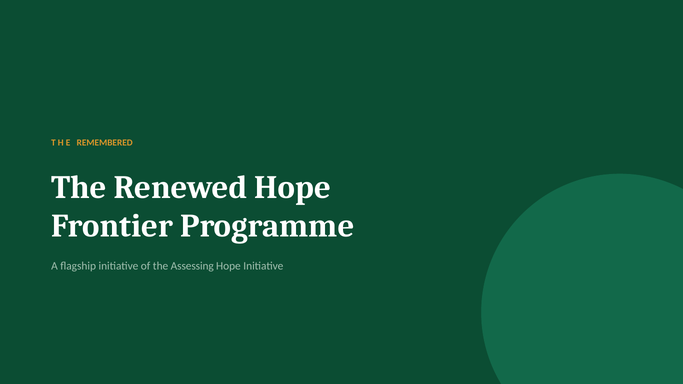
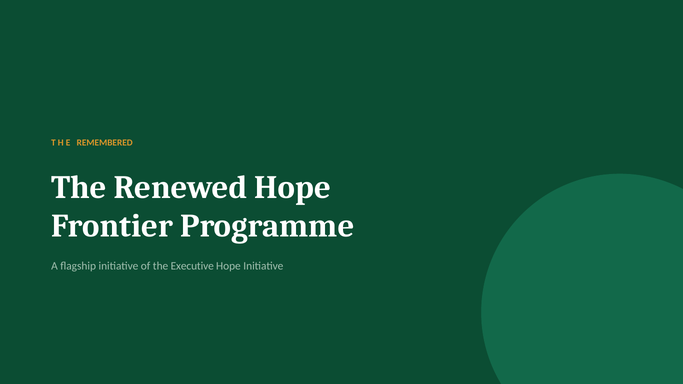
Assessing: Assessing -> Executive (192, 266)
